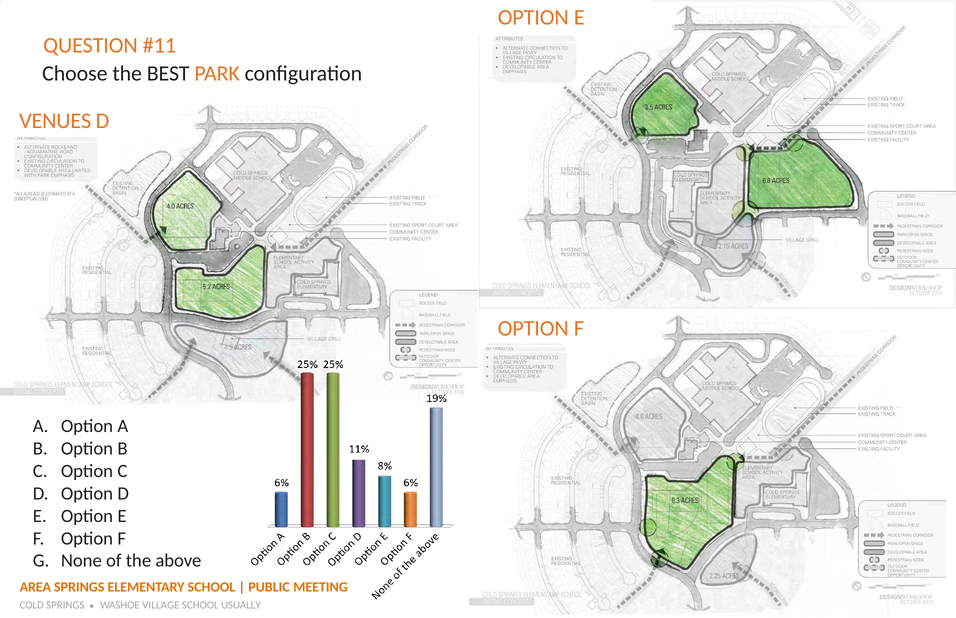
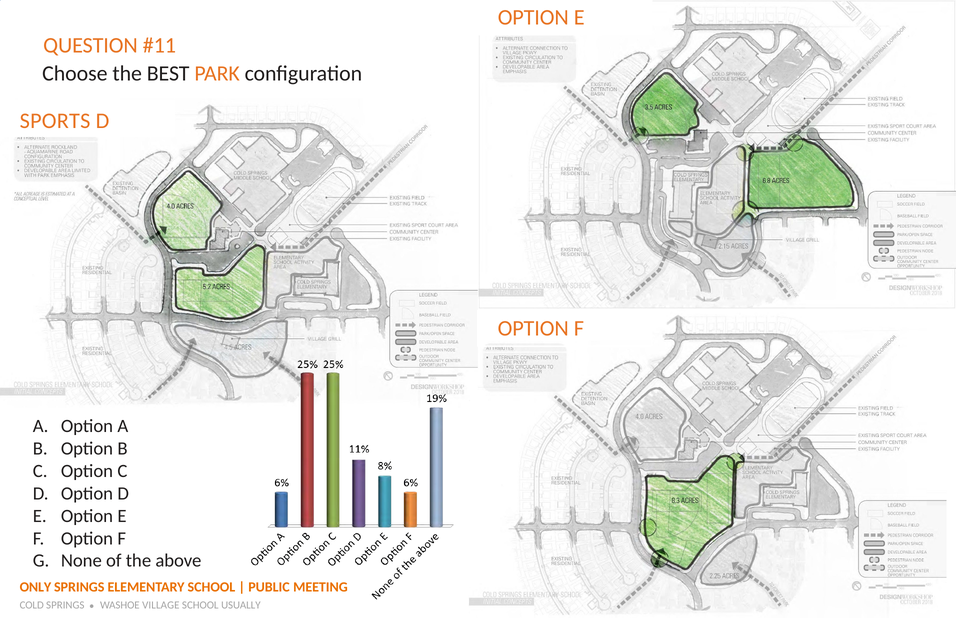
VENUES: VENUES -> SPORTS (55, 121)
AREA: AREA -> ONLY (35, 588)
